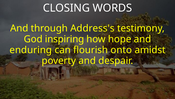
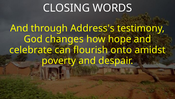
inspiring: inspiring -> changes (64, 39)
enduring: enduring -> celebrate (31, 50)
